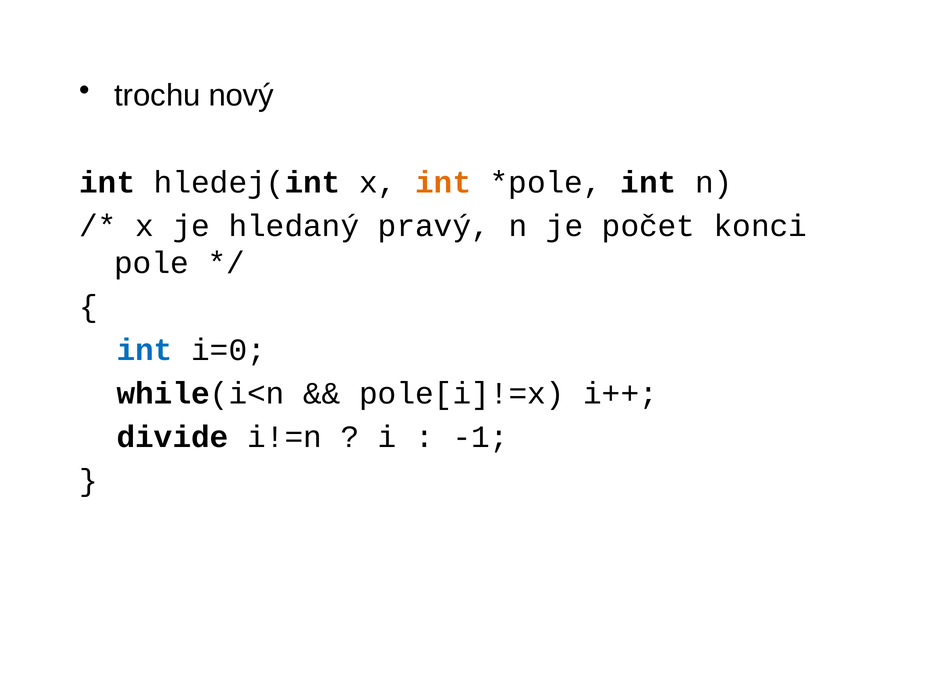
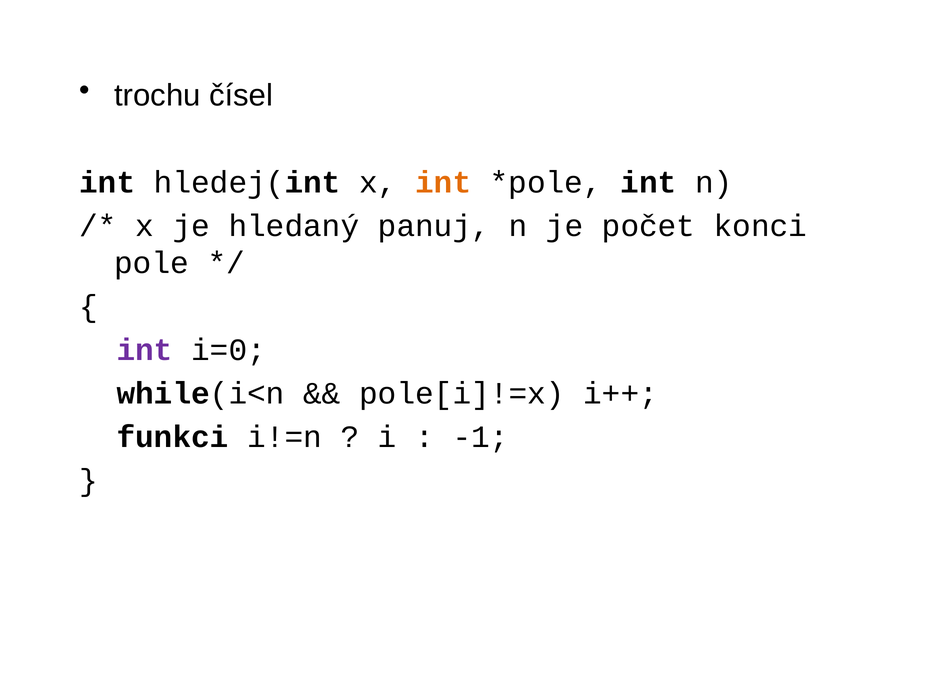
nový: nový -> čísel (241, 95)
pravý: pravý -> panuj (434, 226)
int colour: blue -> purple (145, 350)
divide: divide -> funkci (173, 437)
